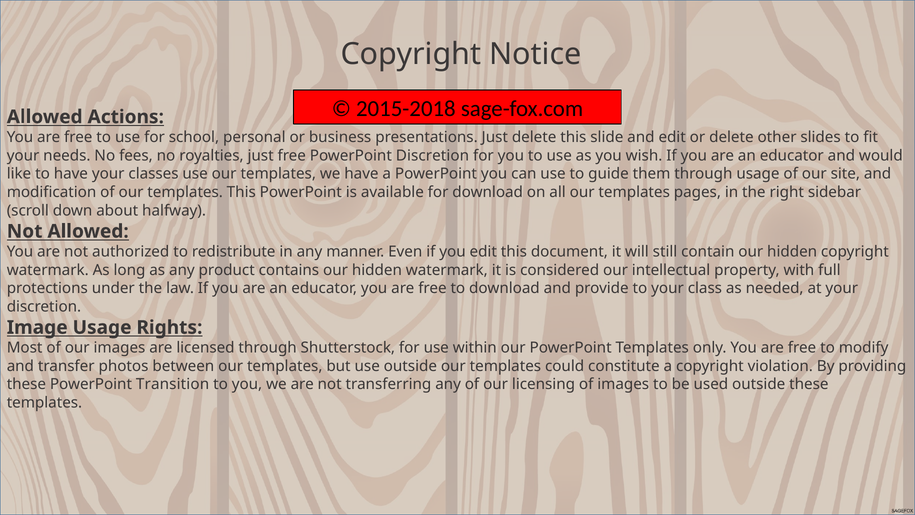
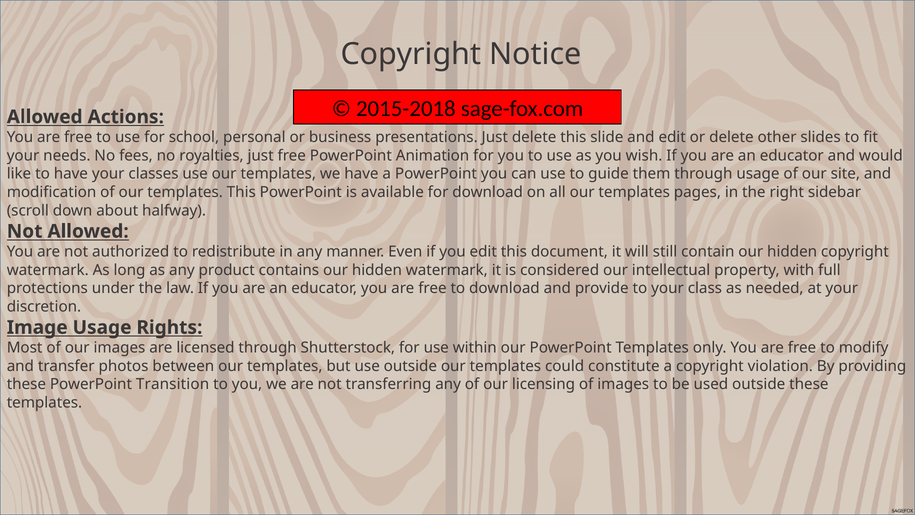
PowerPoint Discretion: Discretion -> Animation (433, 155)
